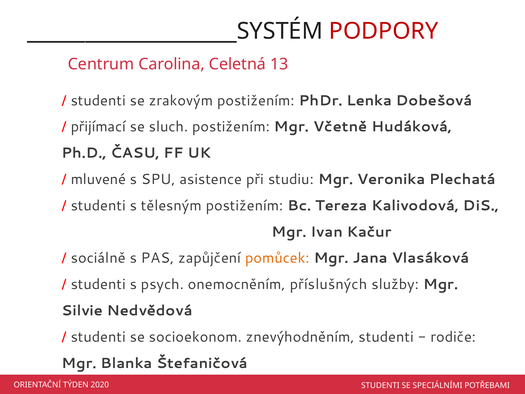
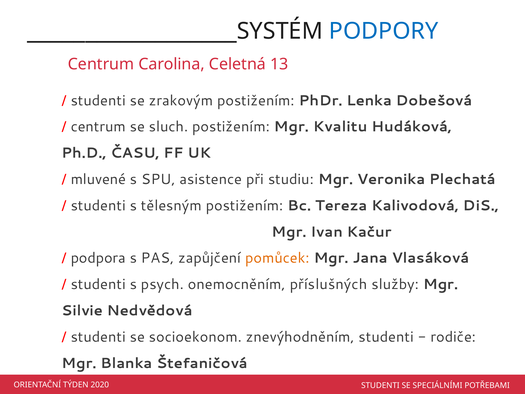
PODPORY colour: red -> blue (384, 31)
přijímací: přijímací -> centrum (98, 127)
Včetně: Včetně -> Kvalitu (340, 127)
sociálně: sociálně -> podpora (98, 258)
